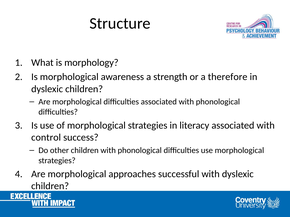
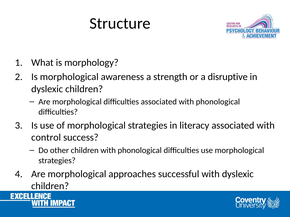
therefore: therefore -> disruptive (228, 77)
